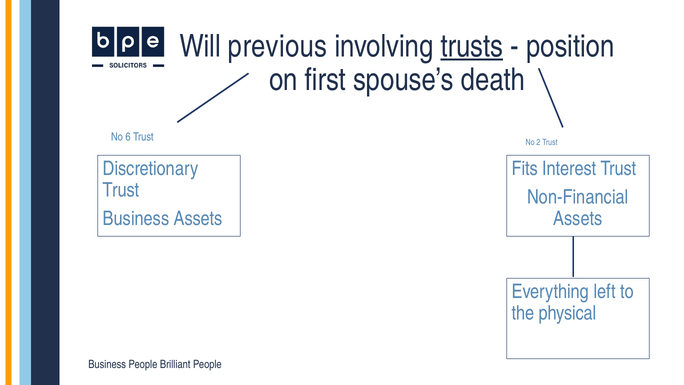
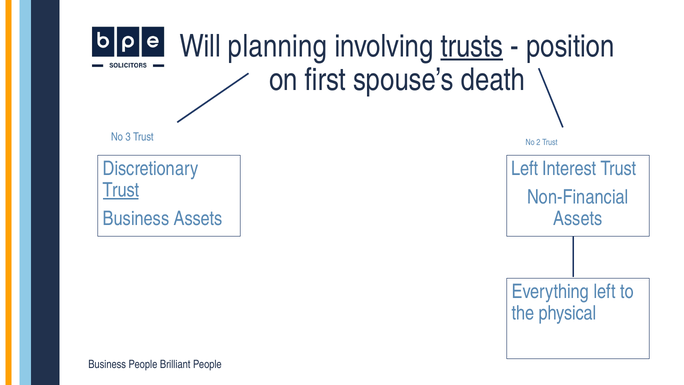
previous: previous -> planning (278, 46)
6: 6 -> 3 (128, 137)
Fits: Fits -> Left (525, 169)
Trust underline: none -> present (121, 190)
